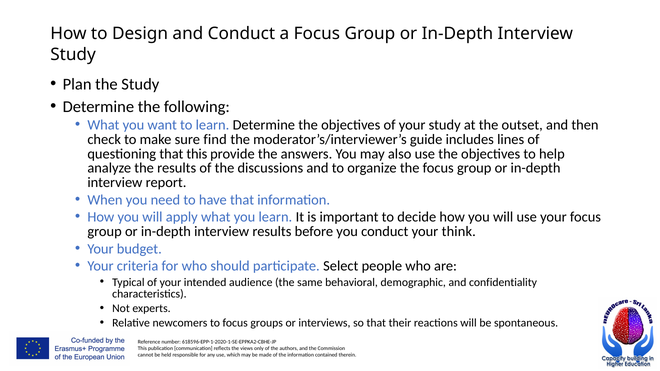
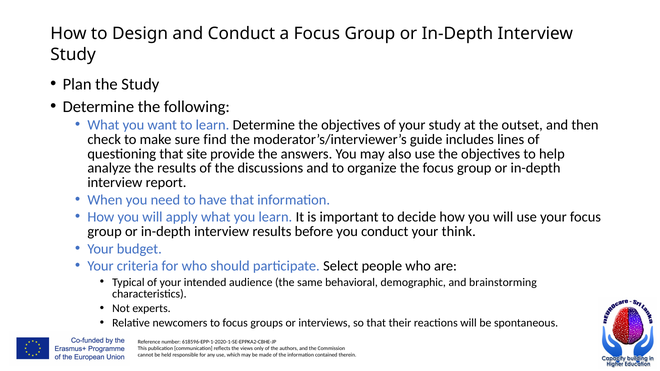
that this: this -> site (197, 154)
confidentiality: confidentiality -> brainstorming (503, 282)
